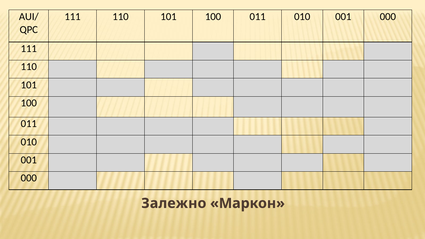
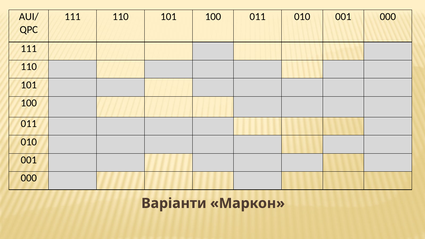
Залежно: Залежно -> Варіанти (174, 203)
